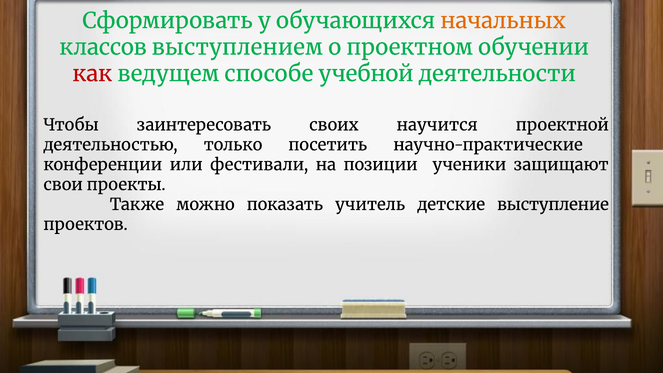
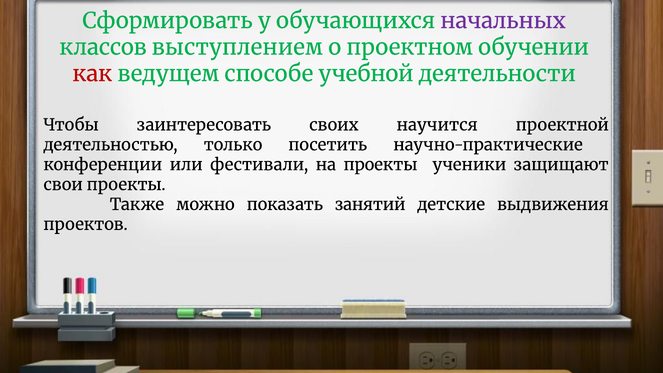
начальных colour: orange -> purple (503, 21)
на позиции: позиции -> проекты (381, 165)
учитель: учитель -> занятий (370, 205)
выступление: выступление -> выдвижения (553, 205)
